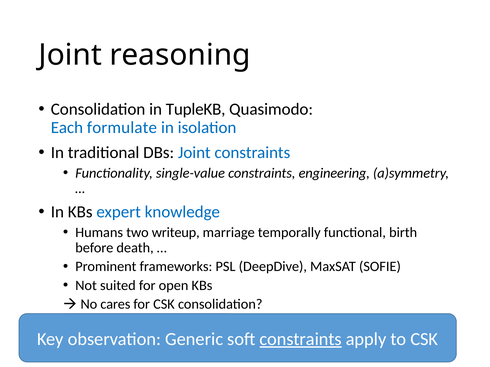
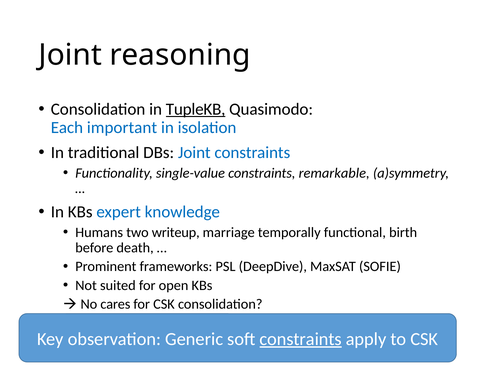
TupleKB underline: none -> present (196, 109)
formulate: formulate -> important (122, 128)
engineering: engineering -> remarkable (334, 173)
